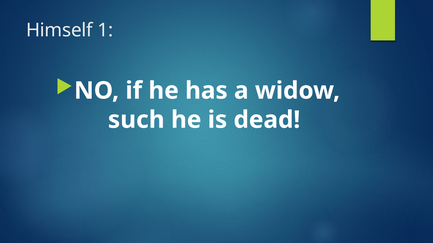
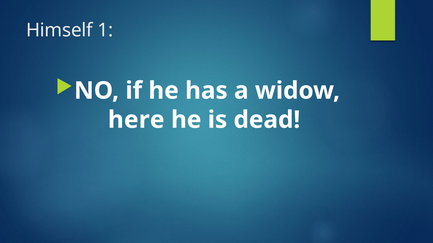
such: such -> here (136, 120)
